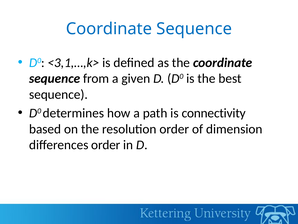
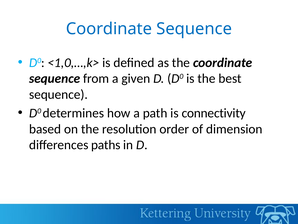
<3,1,…,k>: <3,1,…,k> -> <1,0,…,k> (73, 63)
differences order: order -> paths (106, 145)
